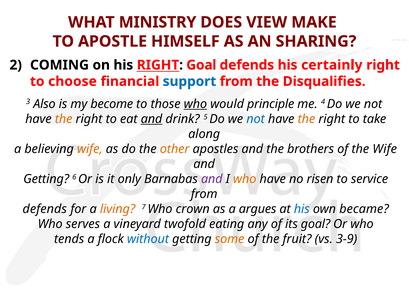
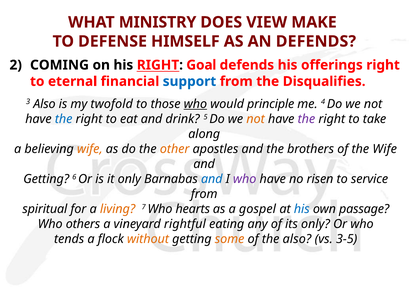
APOSTLE: APOSTLE -> DEFENSE (113, 41)
AN SHARING: SHARING -> DEFENDS (316, 41)
certainly: certainly -> offerings (332, 65)
choose: choose -> eternal (73, 81)
become: become -> twofold (112, 104)
the colour: orange -> blue (64, 119)
and underline: present -> none (152, 119)
not colour: blue -> orange (256, 119)
the colour: orange -> purple (306, 119)
and colour: purple -> blue (212, 179)
who colour: orange -> purple (245, 179)
defends: defends -> spiritual (45, 209)
crown: crown -> hearts (193, 209)
argues: argues -> gospel (257, 209)
became: became -> passage (364, 209)
serves: serves -> others (83, 224)
twofold: twofold -> rightful (185, 224)
its goal: goal -> only (315, 224)
without colour: blue -> orange (148, 239)
the fruit: fruit -> also (297, 239)
3-9: 3-9 -> 3-5 (347, 239)
